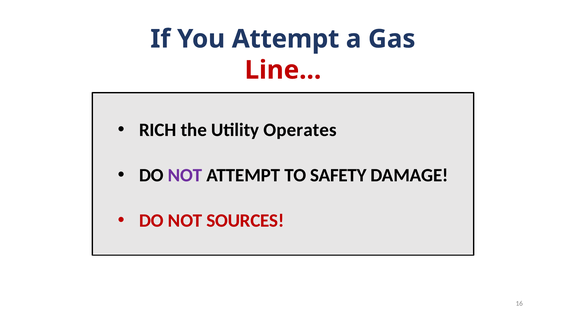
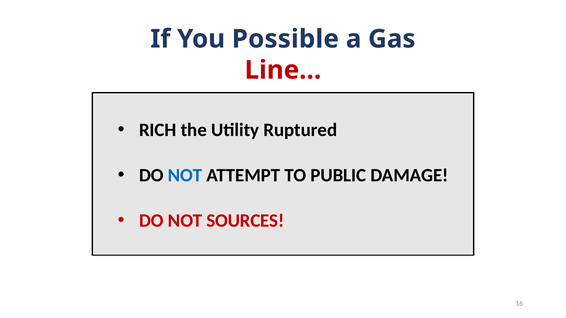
You Attempt: Attempt -> Possible (285, 39)
Operates: Operates -> Ruptured (300, 130)
NOT colour: purple -> blue (185, 175)
SAFETY: SAFETY -> PUBLIC (338, 175)
